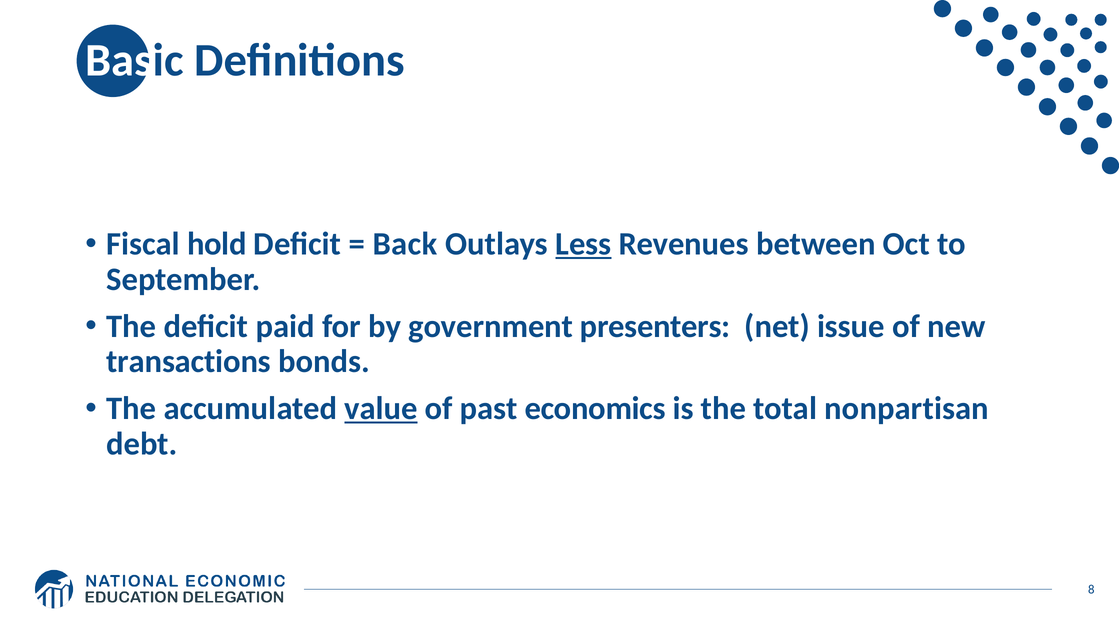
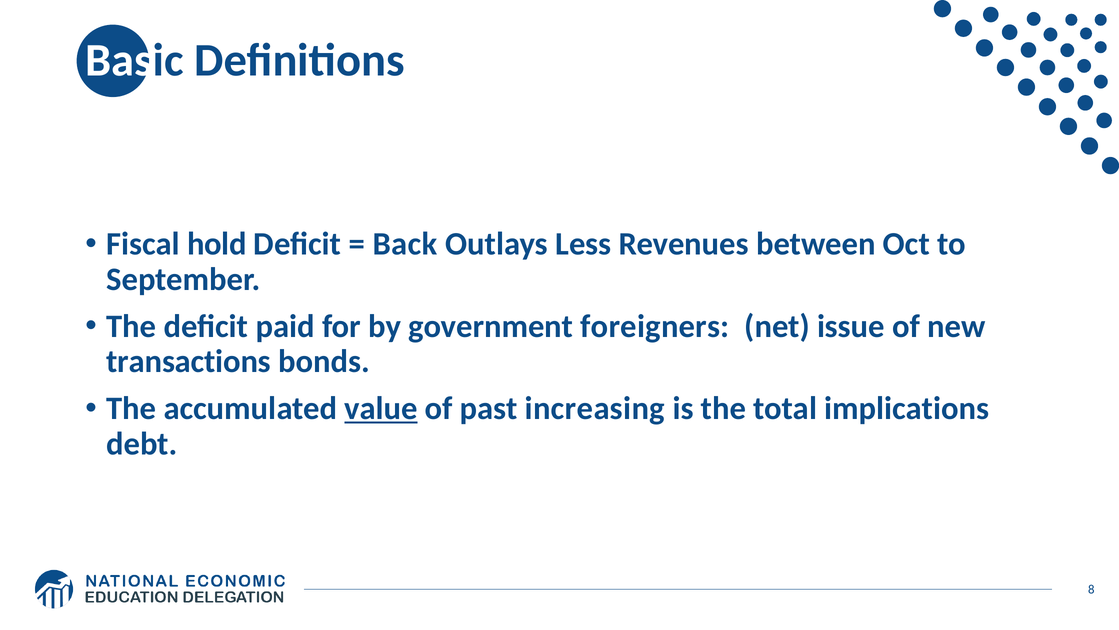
Less underline: present -> none (583, 244)
presenters: presenters -> foreigners (655, 326)
economics: economics -> increasing (595, 408)
nonpartisan: nonpartisan -> implications (907, 408)
